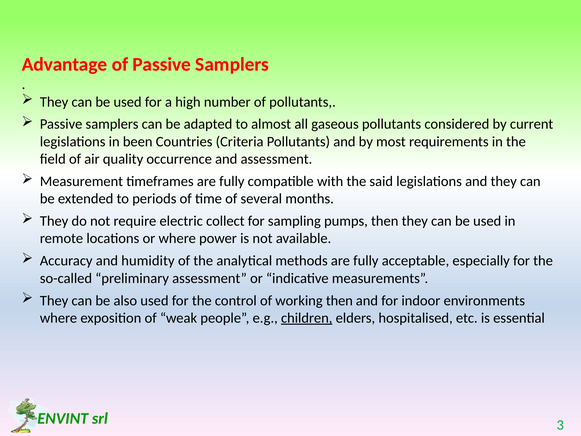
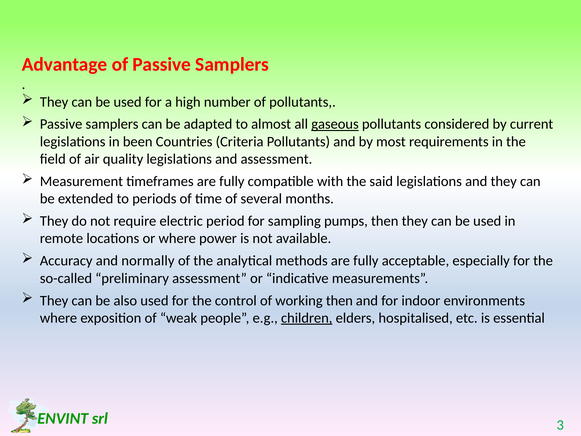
gaseous underline: none -> present (335, 124)
quality occurrence: occurrence -> legislations (179, 159)
collect: collect -> period (225, 221)
humidity: humidity -> normally (148, 261)
